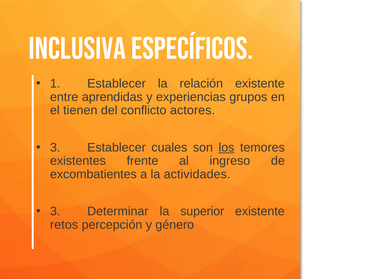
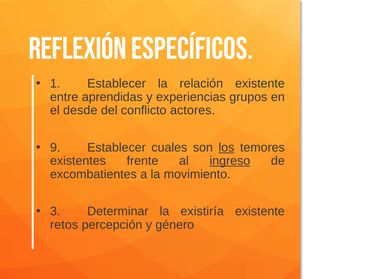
Inclusiva: Inclusiva -> Reflexión (78, 49)
tienen: tienen -> desde (80, 110)
3: 3 -> 9 (55, 147)
ingreso underline: none -> present (230, 161)
actividades: actividades -> movimiento (197, 174)
superior: superior -> existiría (202, 211)
